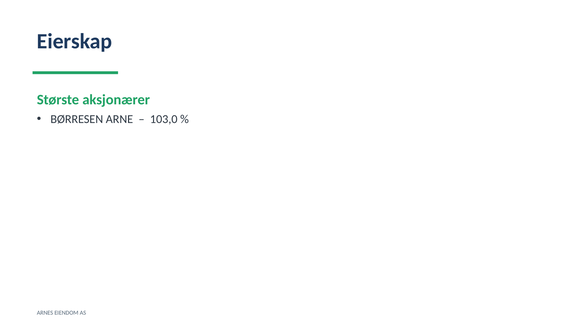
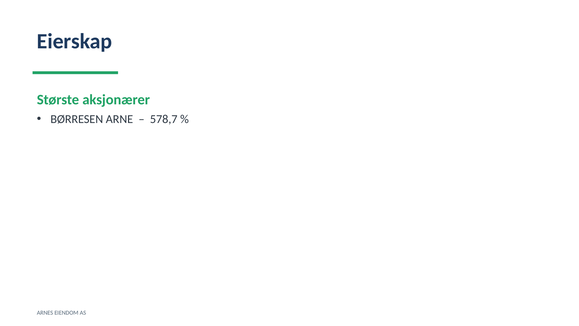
103,0: 103,0 -> 578,7 (164, 119)
